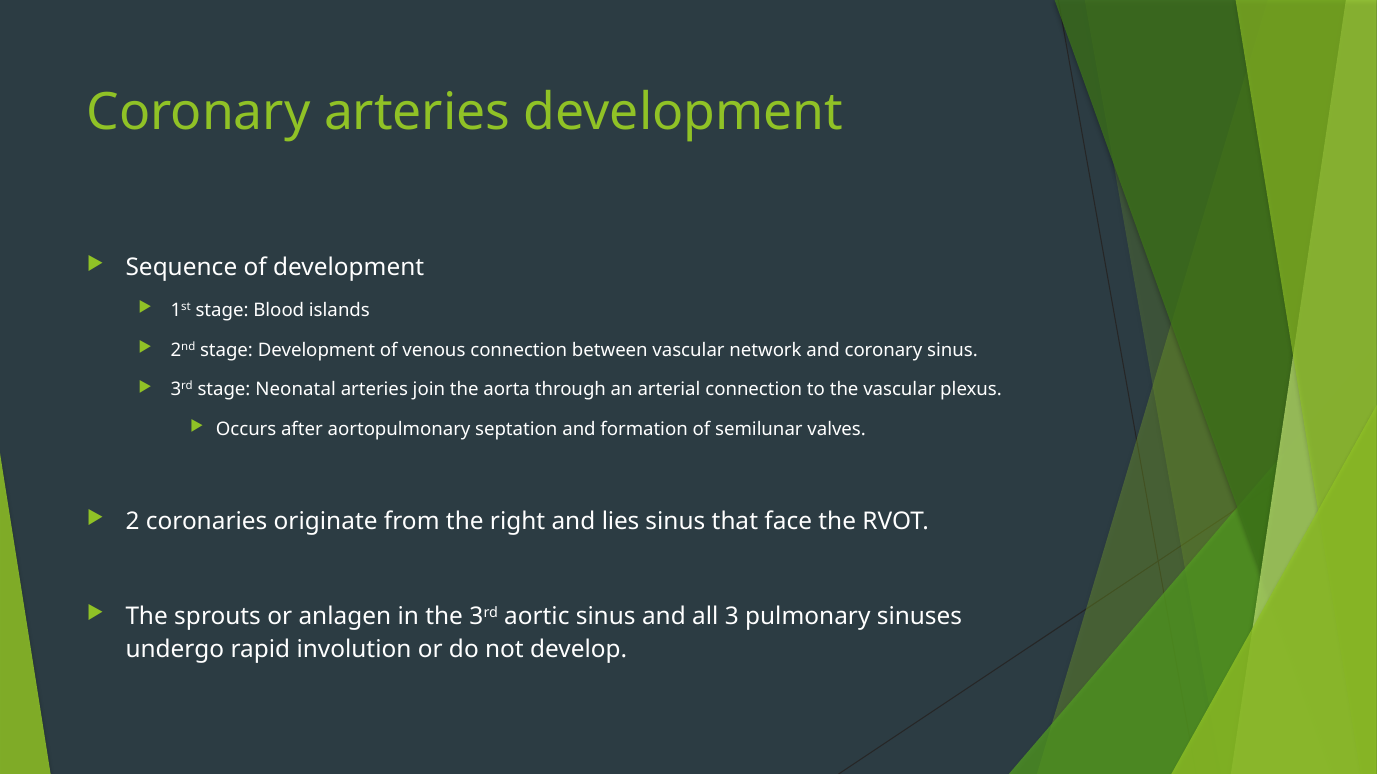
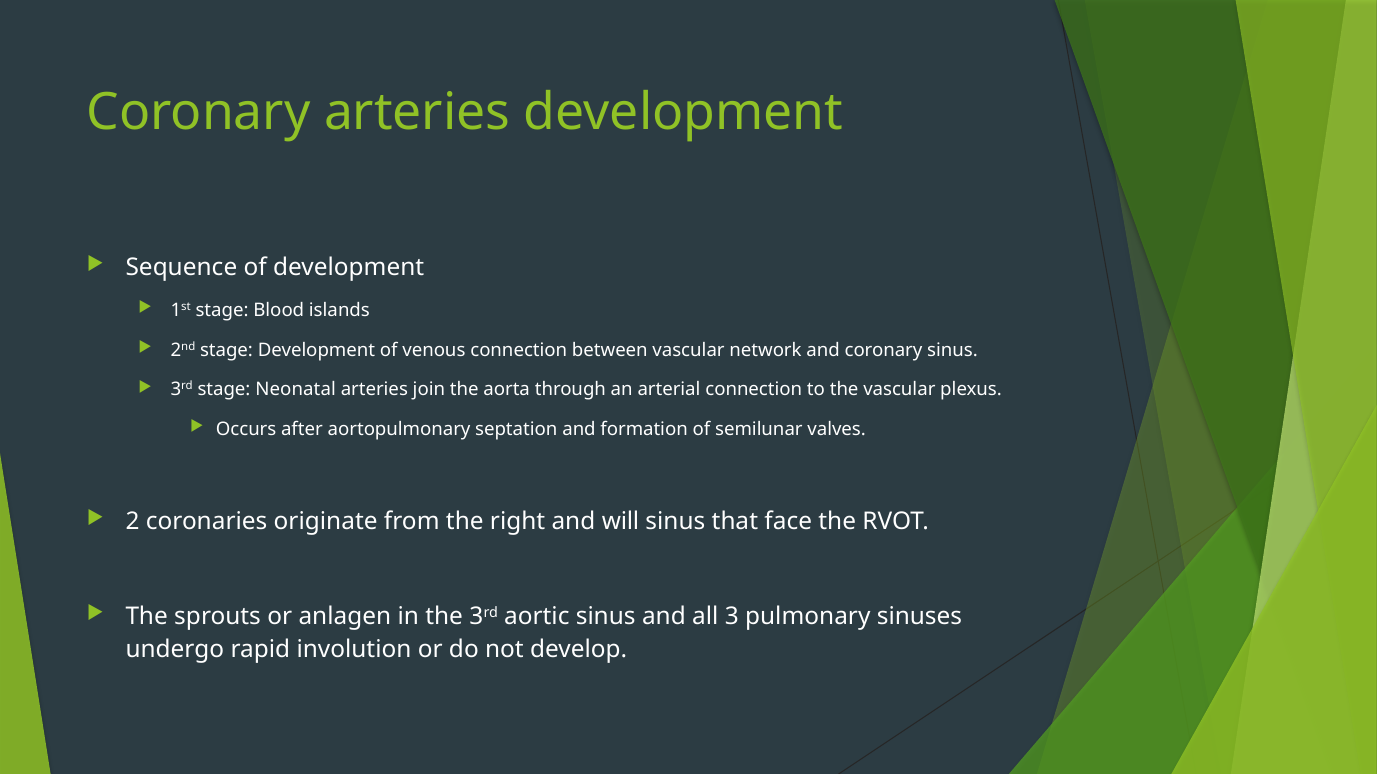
lies: lies -> will (621, 521)
